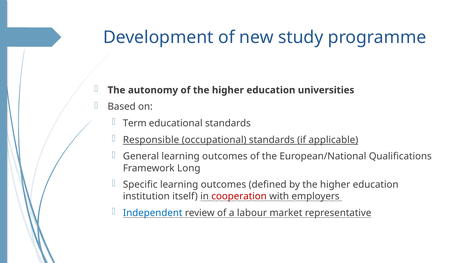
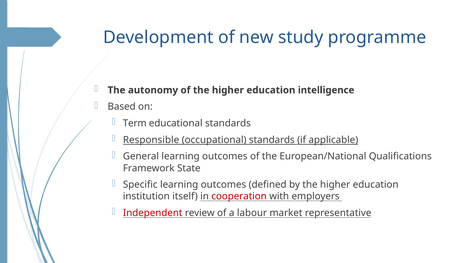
universities: universities -> intelligence (326, 90)
Long: Long -> State (189, 168)
Independent colour: blue -> red (153, 213)
